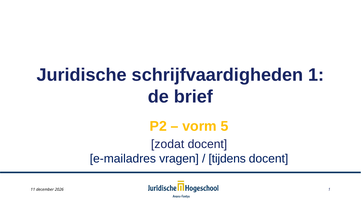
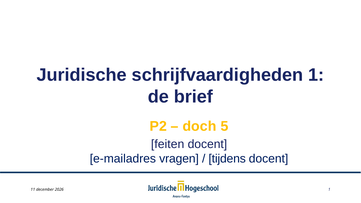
vorm: vorm -> doch (199, 126)
zodat: zodat -> feiten (168, 144)
